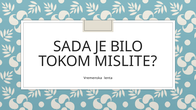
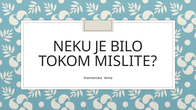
SADA: SADA -> NEKU (72, 47)
